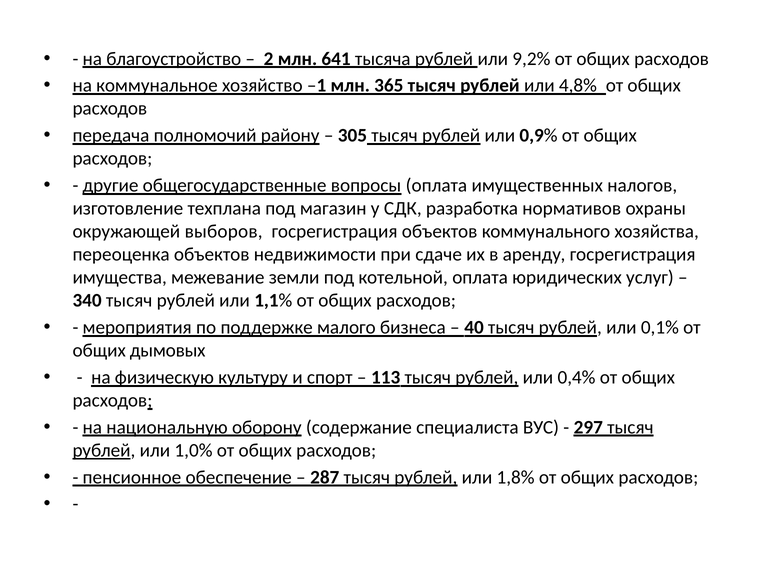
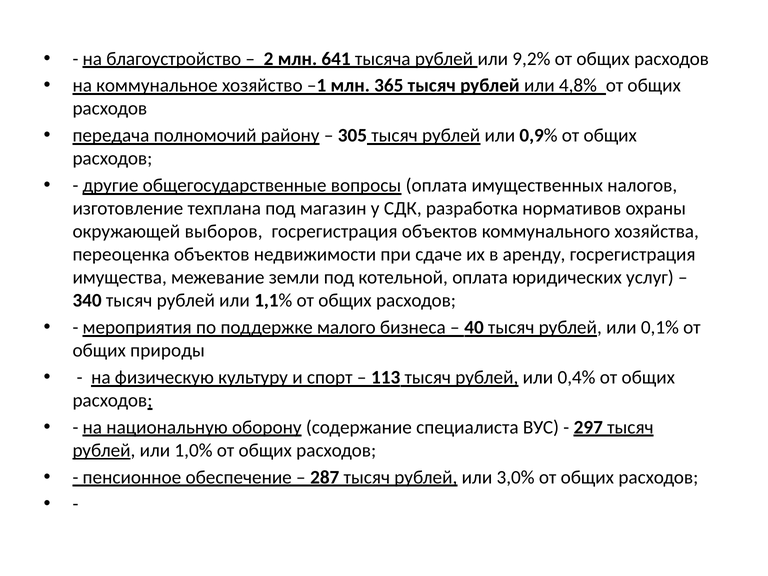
дымовых: дымовых -> природы (168, 351)
1,8%: 1,8% -> 3,0% (516, 477)
